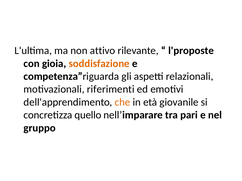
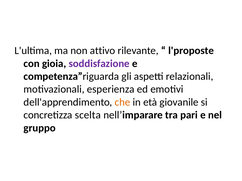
soddisfazione colour: orange -> purple (99, 64)
riferimenti: riferimenti -> esperienza (111, 89)
quello: quello -> scelta (88, 115)
